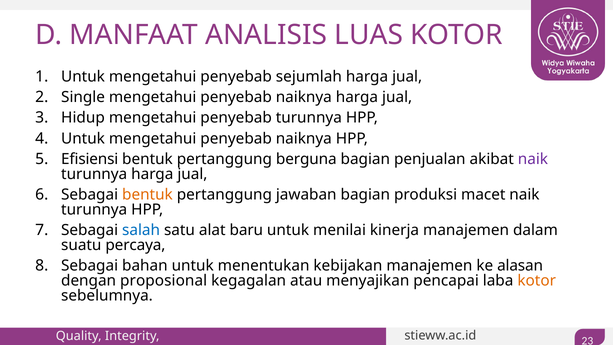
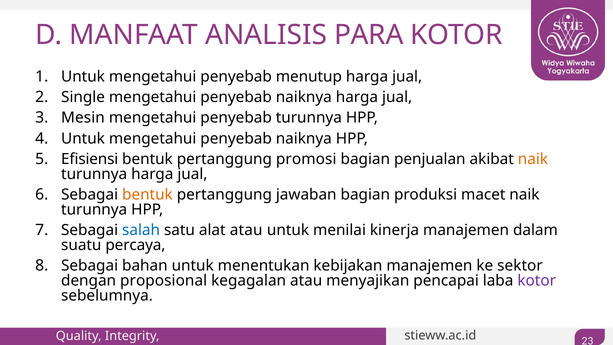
LUAS: LUAS -> PARA (369, 35)
sejumlah: sejumlah -> menutup (309, 77)
Hidup: Hidup -> Mesin (83, 118)
berguna: berguna -> promosi (306, 159)
naik colour: purple -> orange (533, 159)
alat baru: baru -> atau (246, 230)
alasan: alasan -> sektor (520, 266)
kotor colour: orange -> purple (537, 281)
